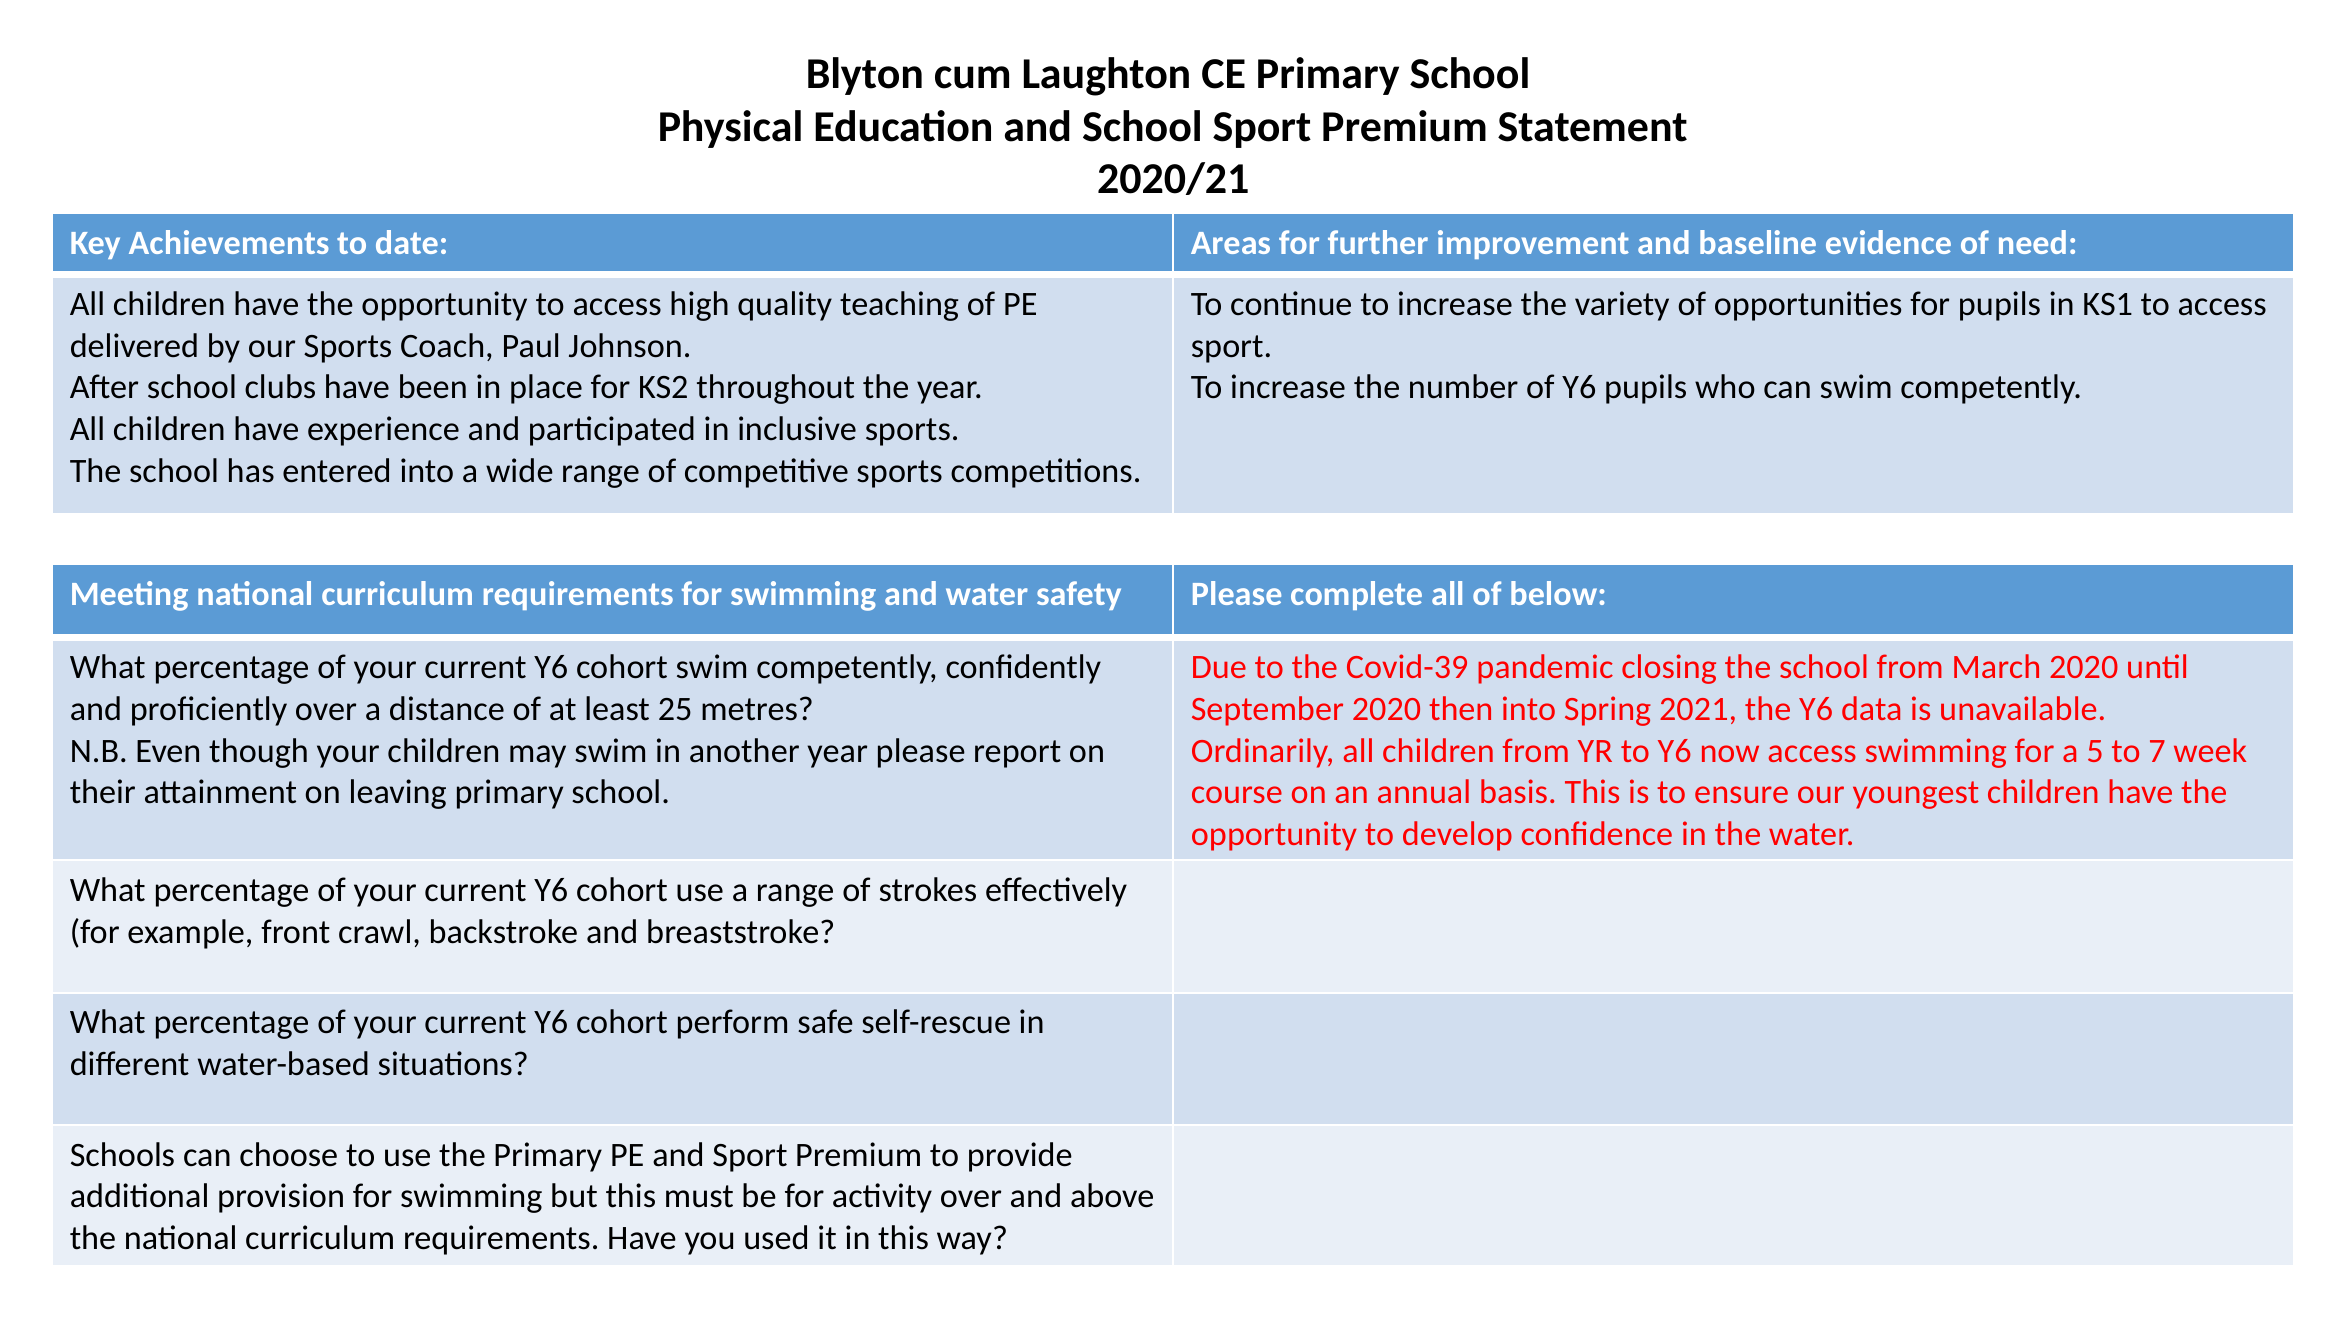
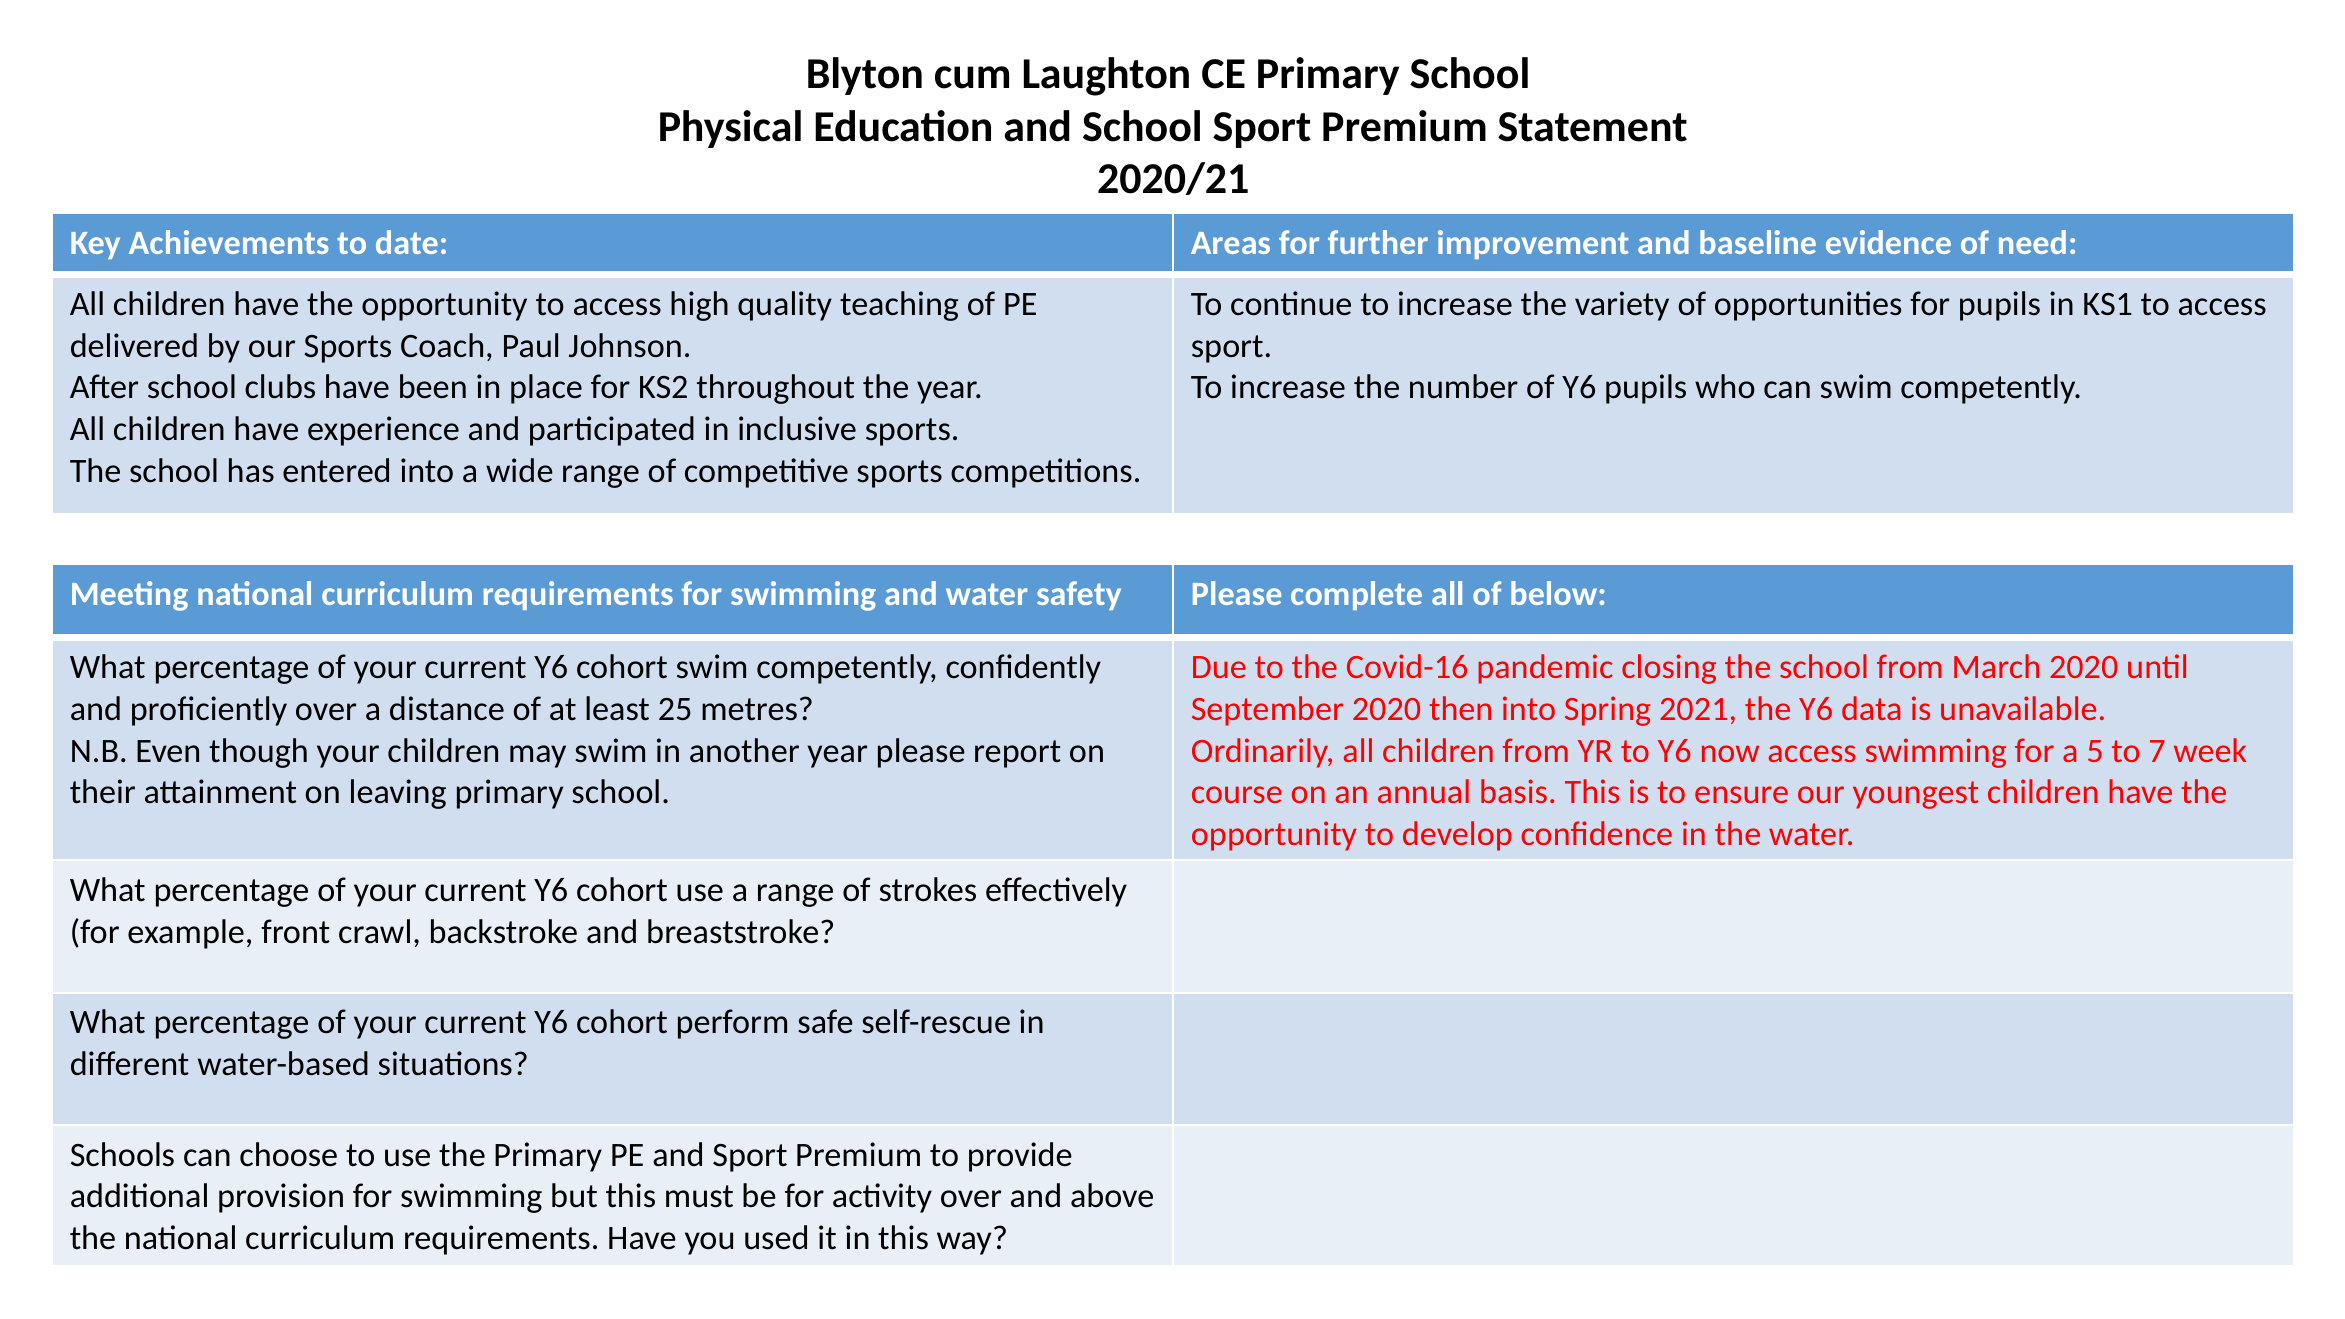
Covid-39: Covid-39 -> Covid-16 (1407, 668)
